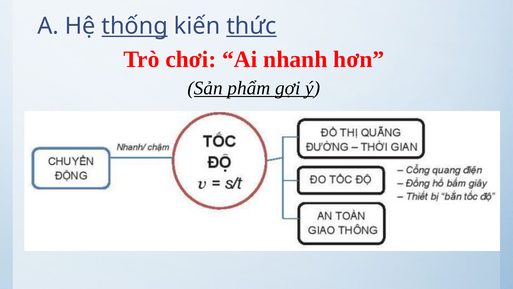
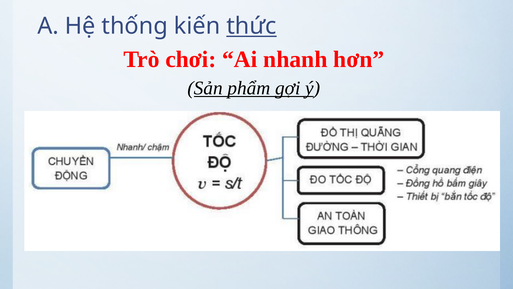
thống underline: present -> none (135, 26)
